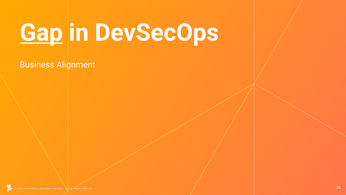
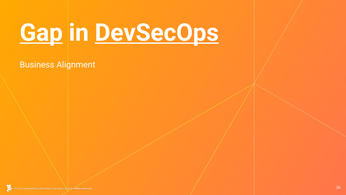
DevSecOps underline: none -> present (157, 33)
